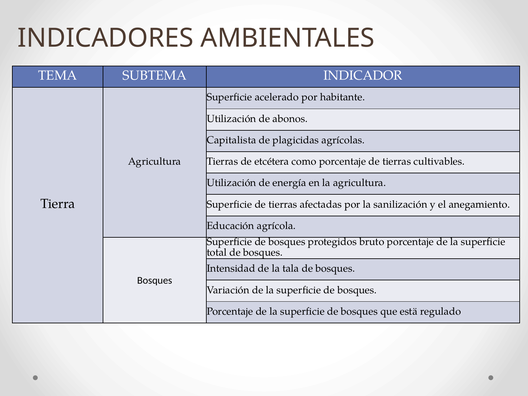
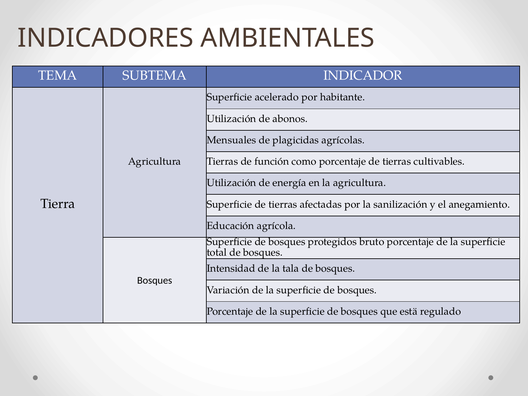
Capitalista: Capitalista -> Mensuales (231, 140)
etcétera: etcétera -> función (272, 161)
